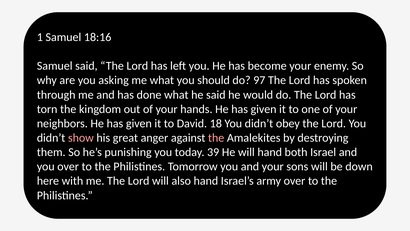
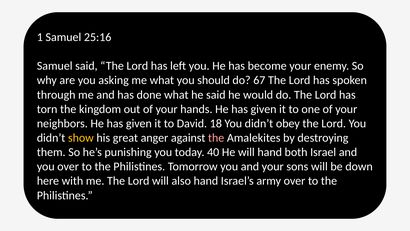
18:16: 18:16 -> 25:16 (98, 37)
97: 97 -> 67 (259, 80)
show colour: pink -> yellow (81, 138)
39: 39 -> 40 (213, 152)
